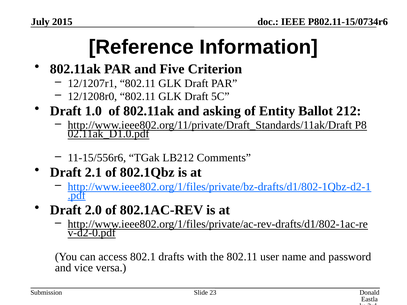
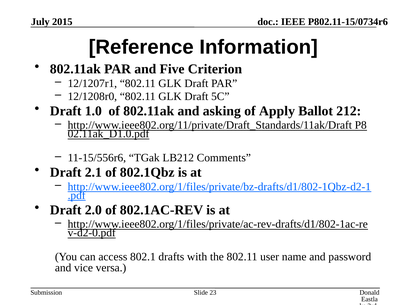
Entity: Entity -> Apply (277, 111)
